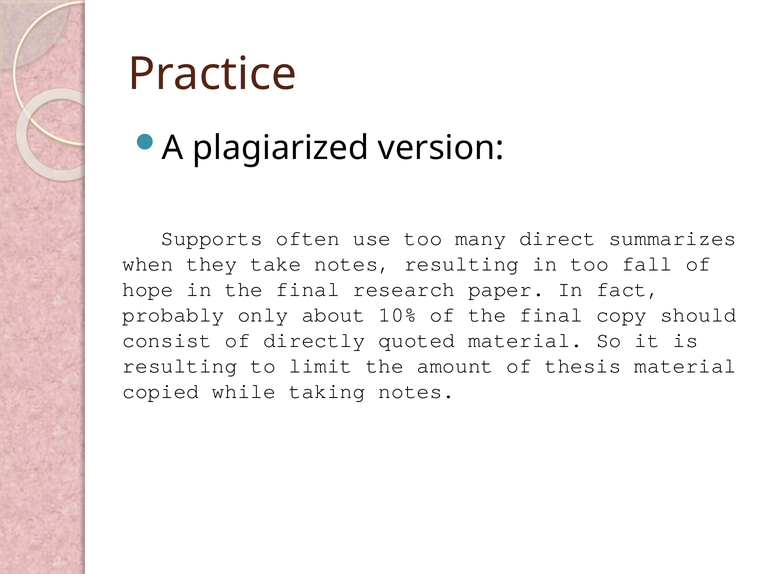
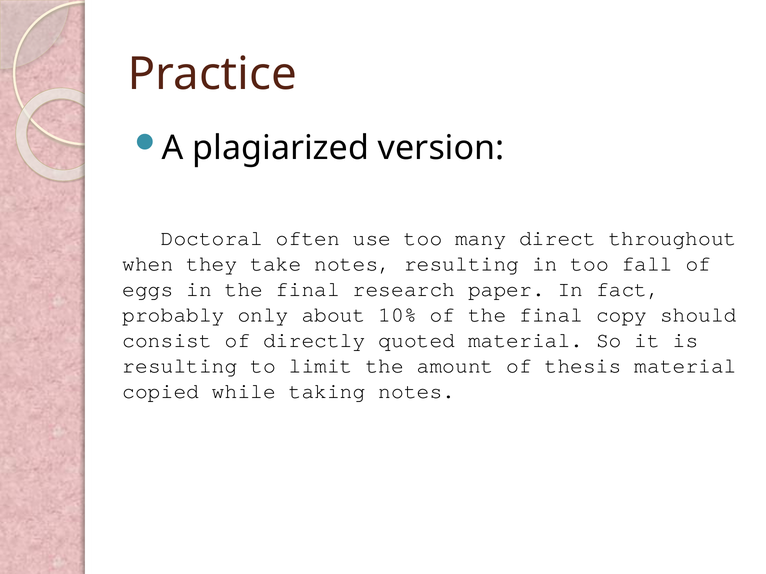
Supports: Supports -> Doctoral (212, 238)
summarizes: summarizes -> throughout (673, 238)
hope: hope -> eggs (148, 289)
